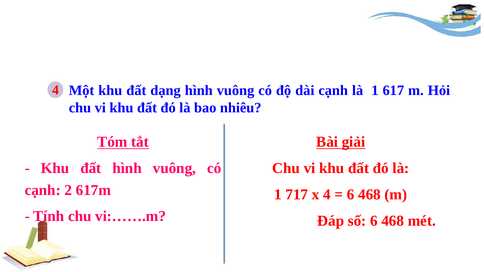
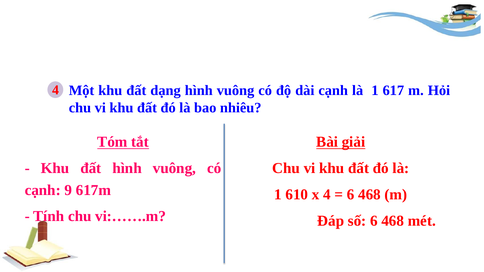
2: 2 -> 9 (68, 190)
717: 717 -> 610 (297, 195)
